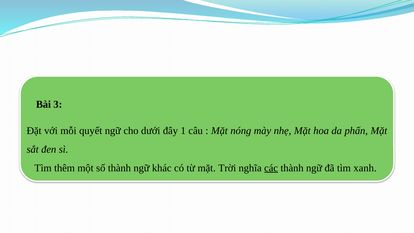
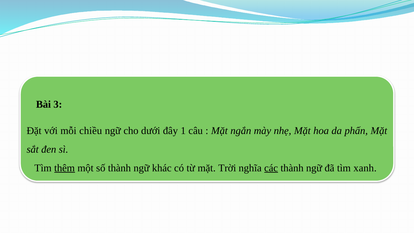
quyết: quyết -> chiều (91, 131)
nóng: nóng -> ngắn (241, 131)
thêm underline: none -> present (65, 168)
